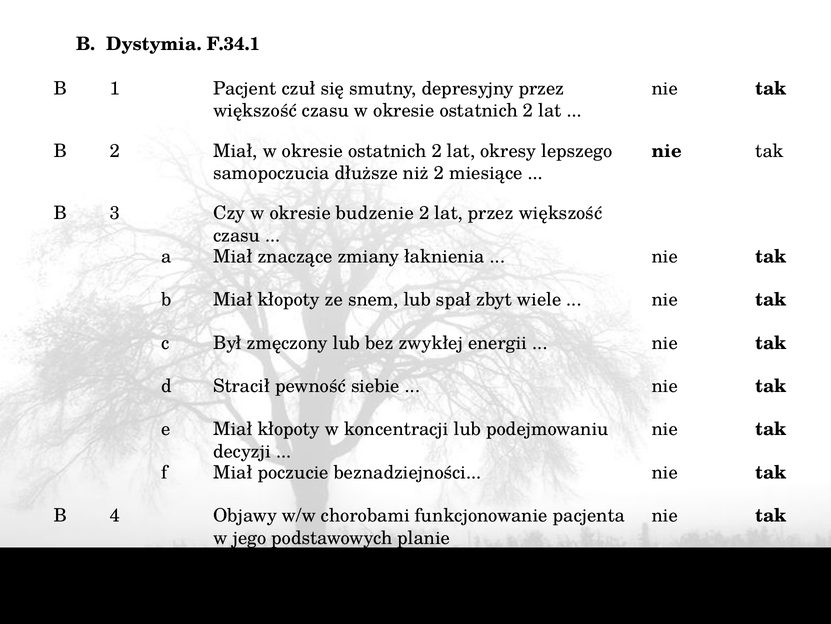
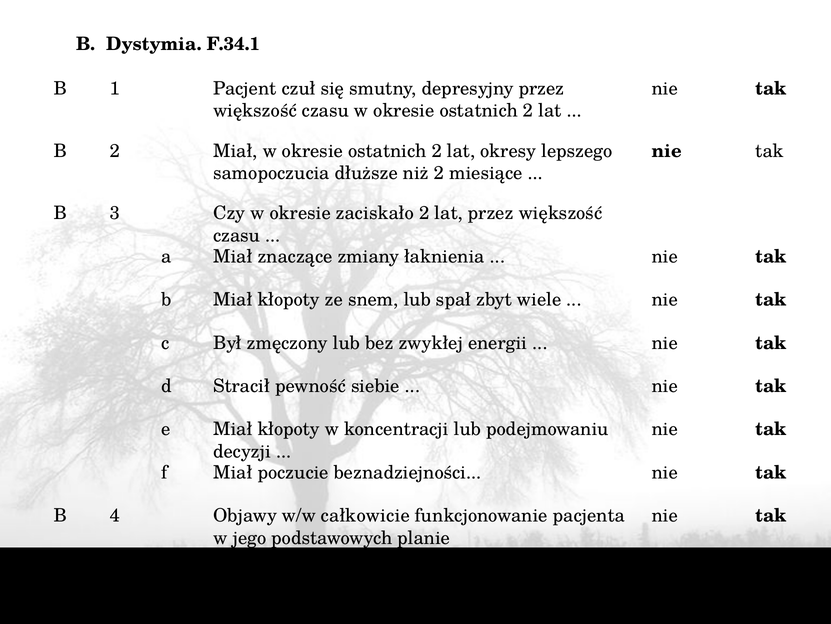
budzenie: budzenie -> zaciskało (375, 213)
chorobami: chorobami -> całkowicie (365, 515)
